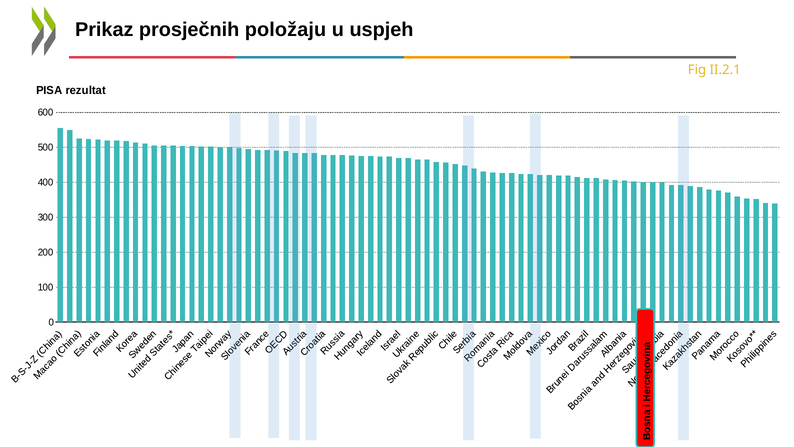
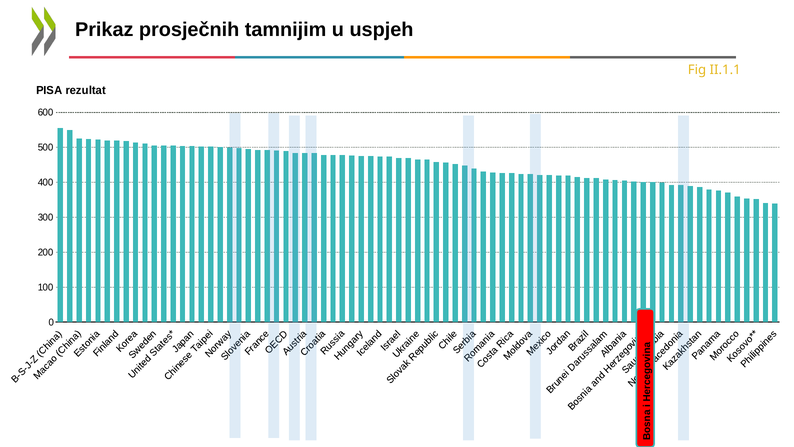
položaju: položaju -> tamnijim (286, 30)
II.2.1: II.2.1 -> II.1.1 (725, 70)
